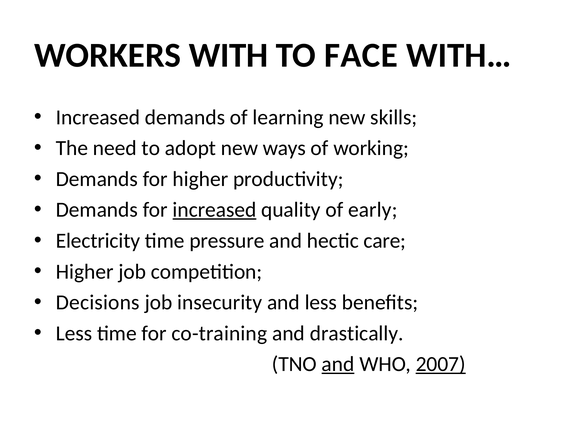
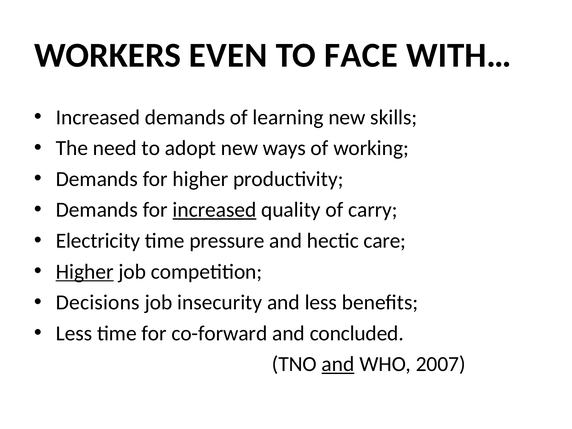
WITH: WITH -> EVEN (228, 55)
early: early -> carry (373, 210)
Higher underline: none -> present (85, 272)
co-training: co-training -> co-forward (219, 333)
drastically: drastically -> concluded (357, 333)
2007 underline: present -> none (441, 364)
